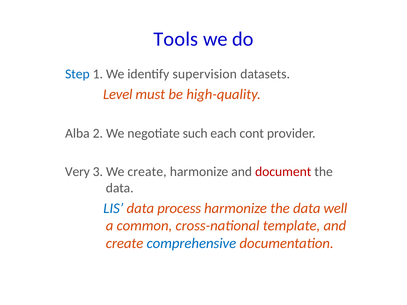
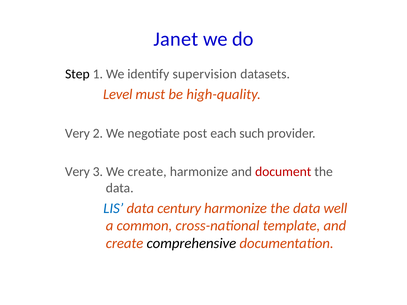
Tools: Tools -> Janet (176, 39)
Step colour: blue -> black (77, 74)
Alba: Alba -> Very (77, 133)
such: such -> post (195, 133)
cont: cont -> such (252, 133)
process: process -> century (179, 208)
comprehensive colour: blue -> black (191, 244)
